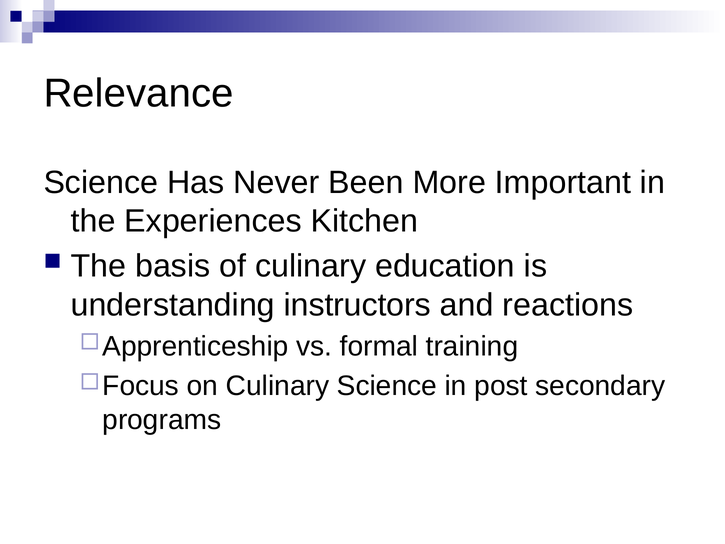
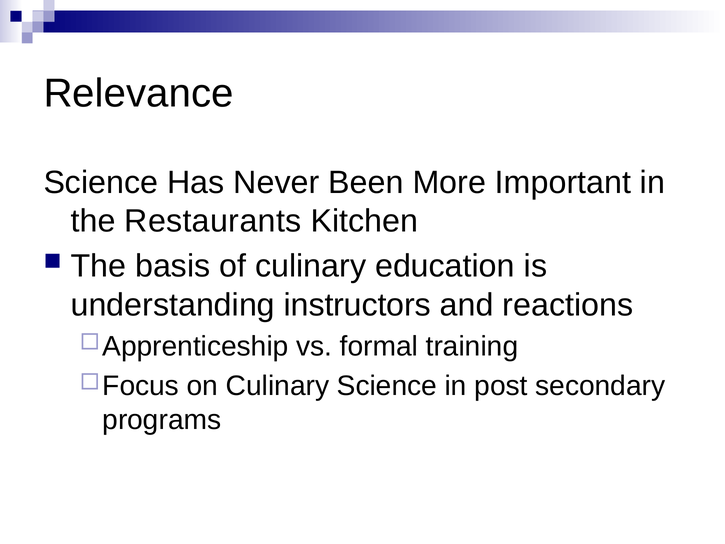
Experiences: Experiences -> Restaurants (213, 221)
